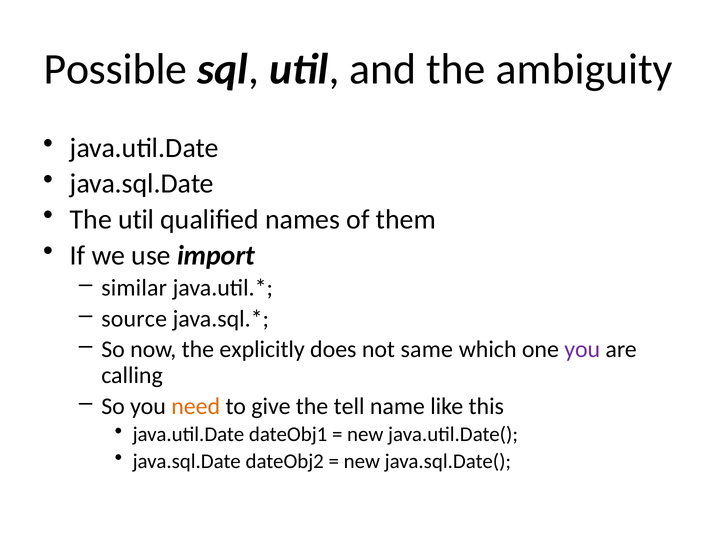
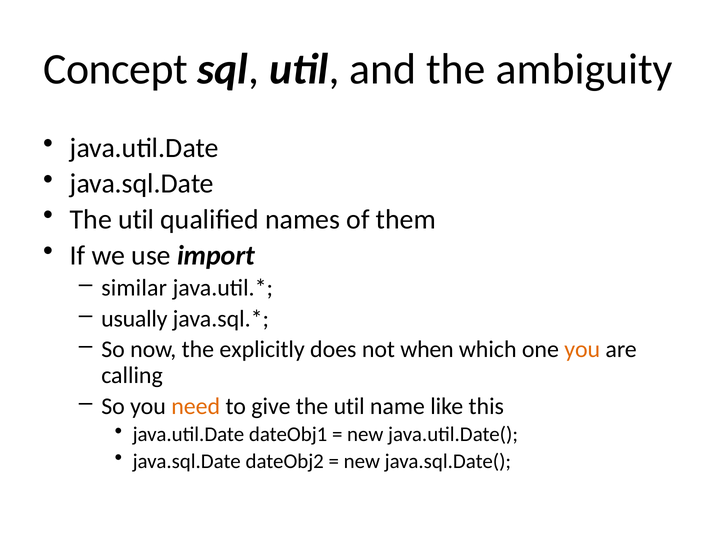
Possible: Possible -> Concept (116, 69)
source: source -> usually (134, 319)
same: same -> when (427, 349)
you colour: purple -> orange (582, 349)
give the tell: tell -> util (349, 406)
